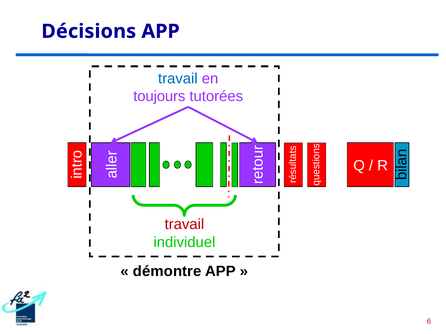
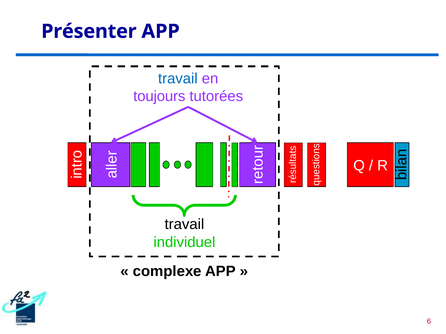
Décisions: Décisions -> Présenter (89, 31)
travail colour: red -> black (184, 225)
démontre: démontre -> complexe (167, 272)
